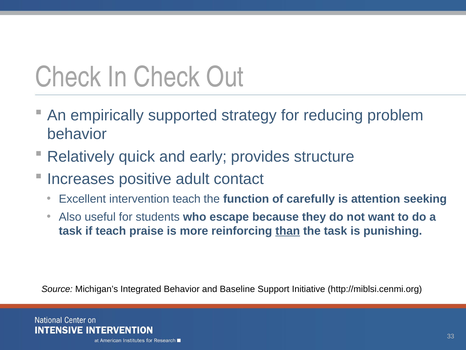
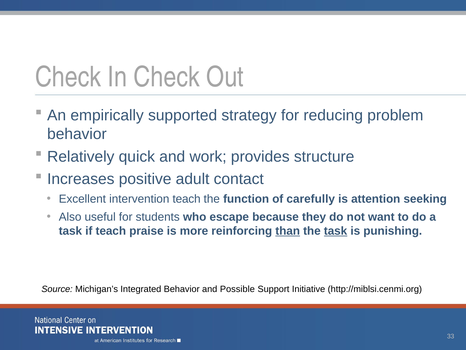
early: early -> work (208, 156)
task underline: none -> present (336, 231)
Baseline: Baseline -> Possible (237, 289)
